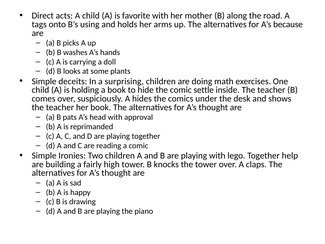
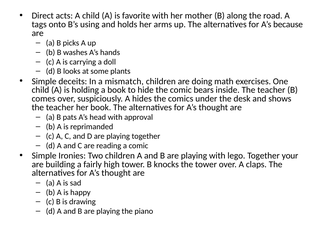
surprising: surprising -> mismatch (124, 81)
settle: settle -> bears (204, 90)
help: help -> your (290, 155)
